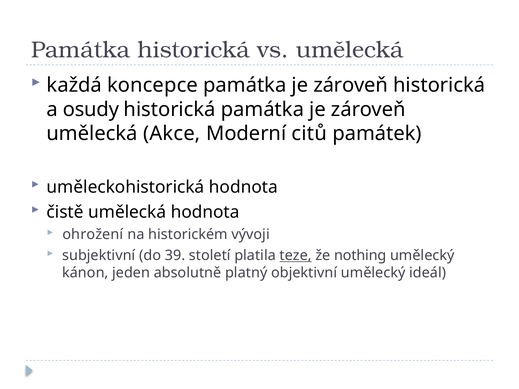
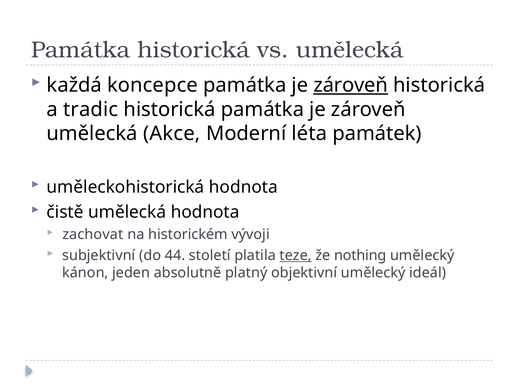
zároveň underline: none -> present (351, 85)
osudy: osudy -> tradic (91, 110)
citů: citů -> léta (309, 134)
ohrožení: ohrožení -> zachovat (93, 235)
39: 39 -> 44 (175, 256)
